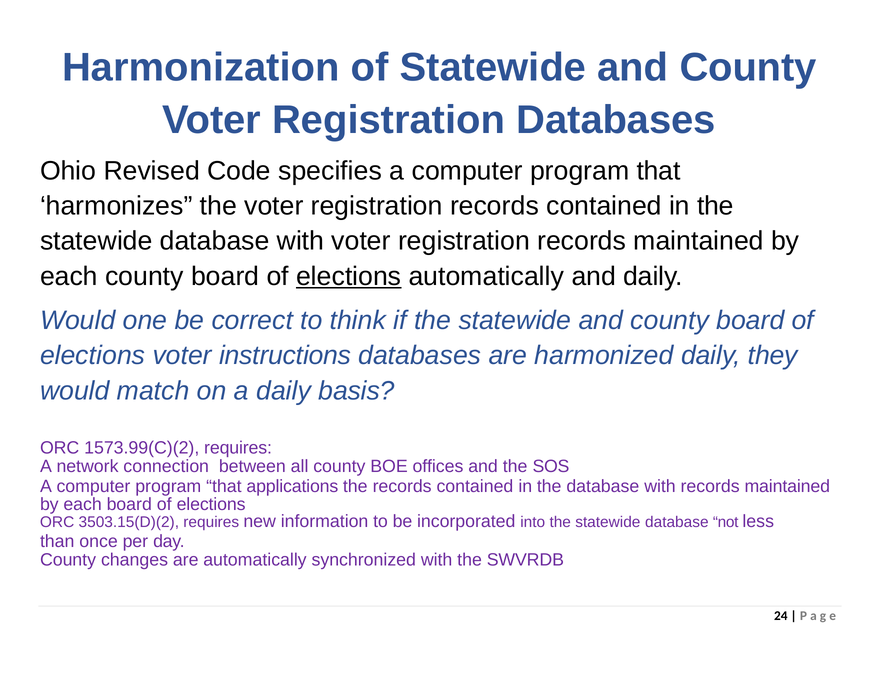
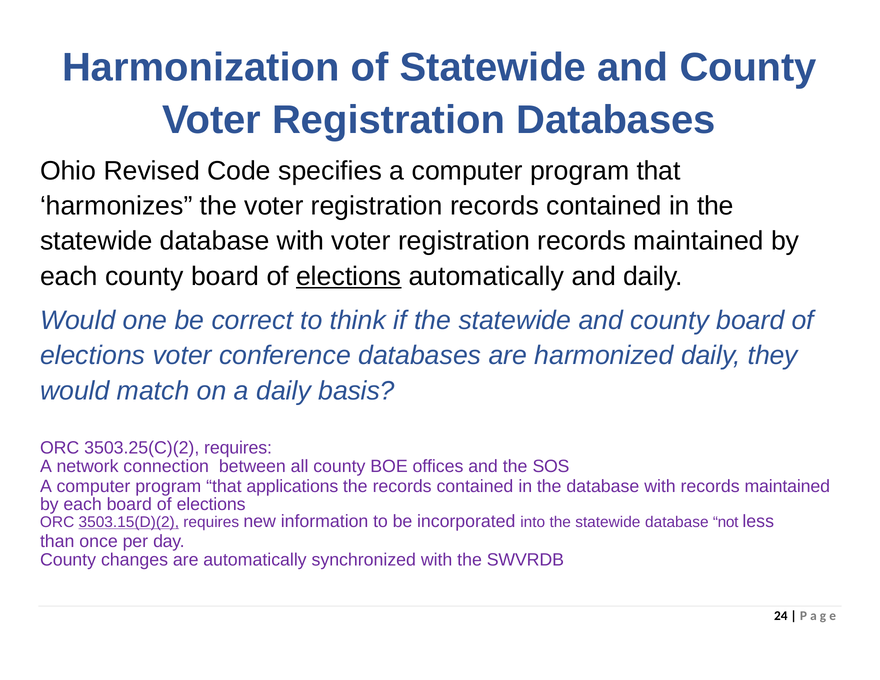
instructions: instructions -> conference (285, 356)
1573.99(C)(2: 1573.99(C)(2 -> 3503.25(C)(2 (142, 448)
3503.15(D)(2 underline: none -> present (129, 522)
